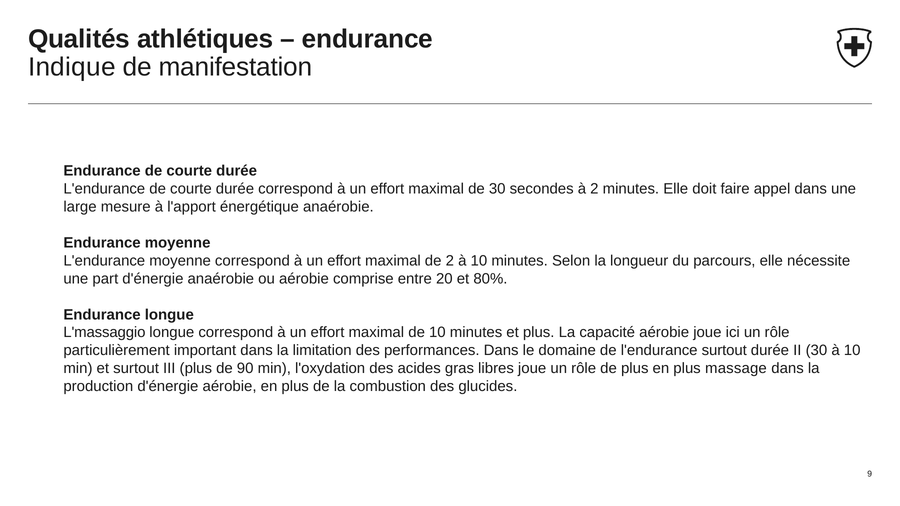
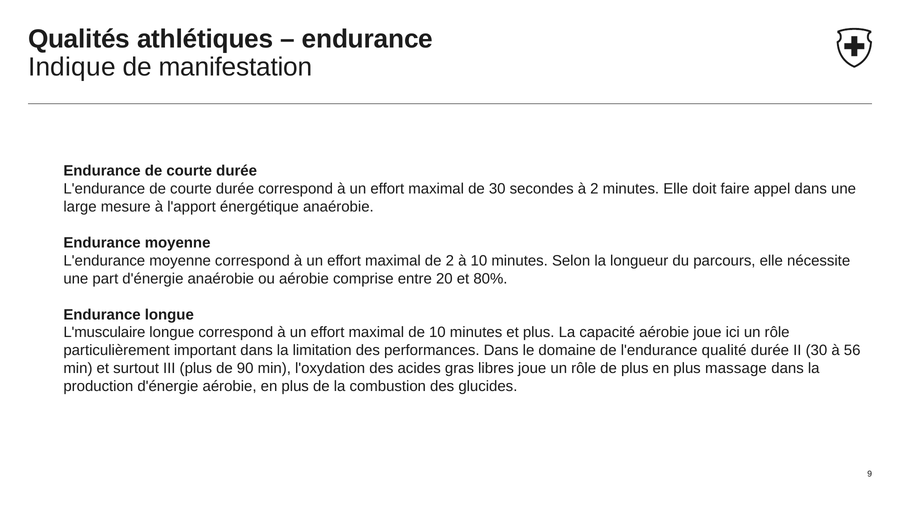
L'massaggio: L'massaggio -> L'musculaire (104, 333)
l'endurance surtout: surtout -> qualité (724, 351)
30 à 10: 10 -> 56 (852, 351)
